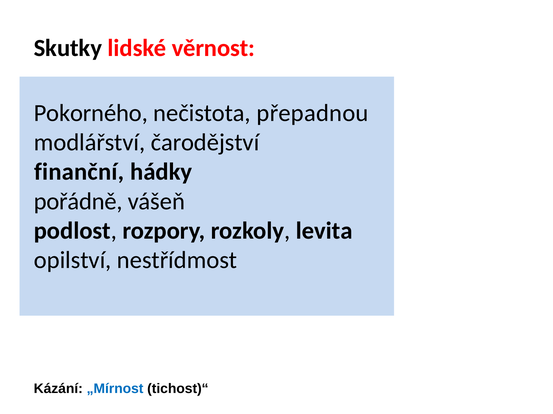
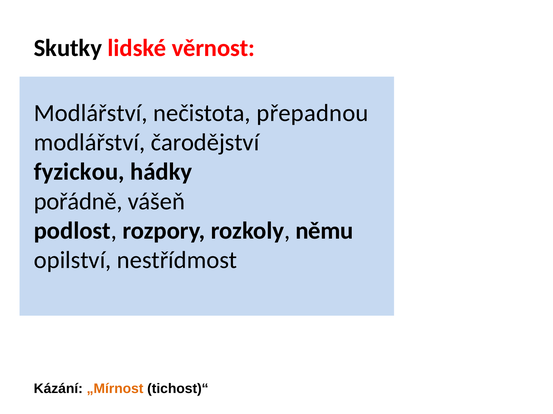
Pokorného: Pokorného -> Modlářství (91, 113)
finanční: finanční -> fyzickou (79, 172)
levita: levita -> němu (324, 231)
„Mírnost colour: blue -> orange (115, 389)
